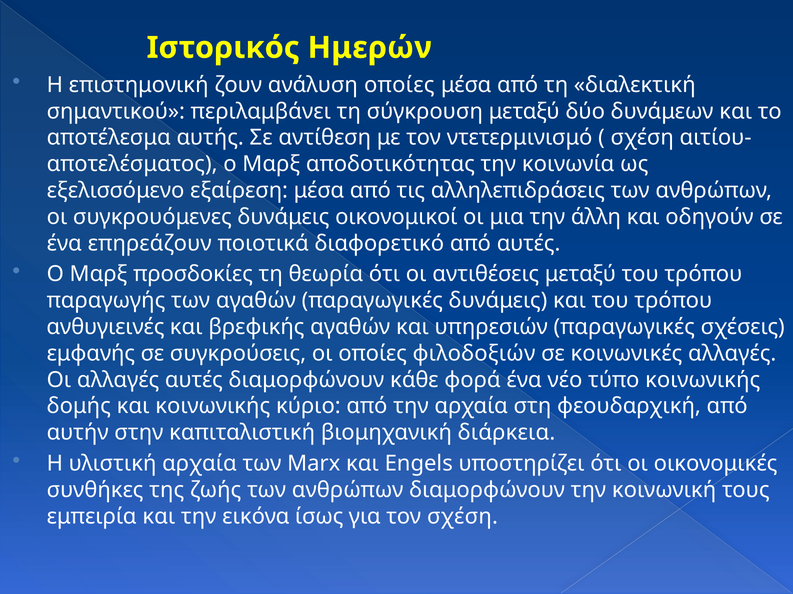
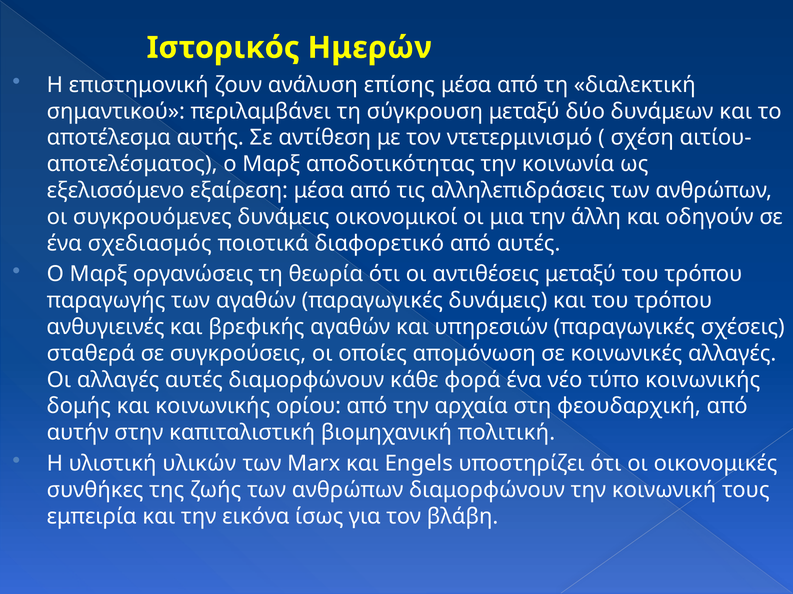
ανάλυση οποίες: οποίες -> επίσης (399, 85)
επηρεάζουν: επηρεάζουν -> σχεδιασμός (150, 244)
προσδοκίες: προσδοκίες -> οργανώσεις (193, 275)
εμφανής: εμφανής -> σταθερά (91, 354)
φιλοδοξιών: φιλοδοξιών -> απομόνωση (474, 354)
κύριο: κύριο -> ορίου (309, 407)
διάρκεια: διάρκεια -> πολιτική (507, 433)
υλιστική αρχαία: αρχαία -> υλικών (199, 464)
τον σχέση: σχέση -> βλάβη (463, 517)
